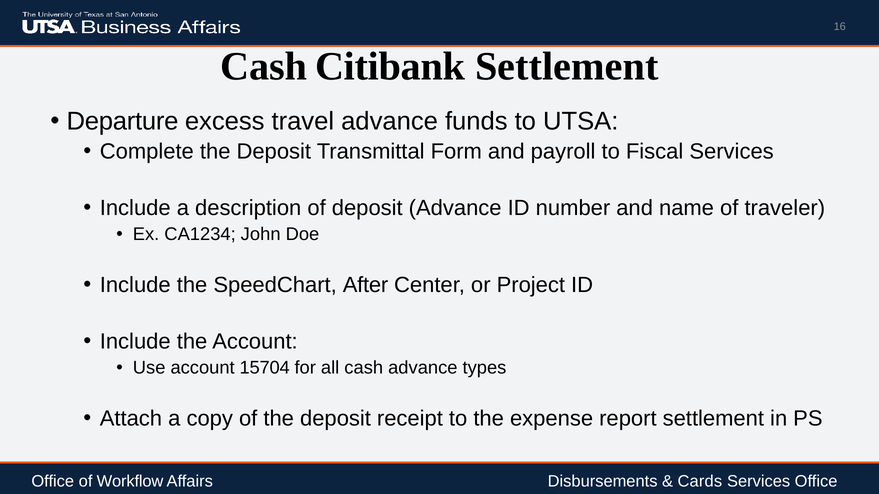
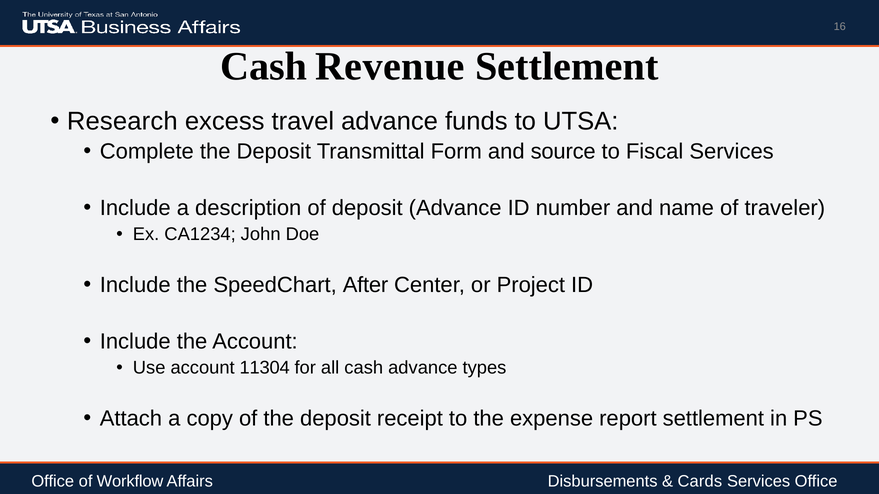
Citibank: Citibank -> Revenue (390, 67)
Departure: Departure -> Research (122, 121)
payroll: payroll -> source (563, 152)
15704: 15704 -> 11304 (265, 368)
